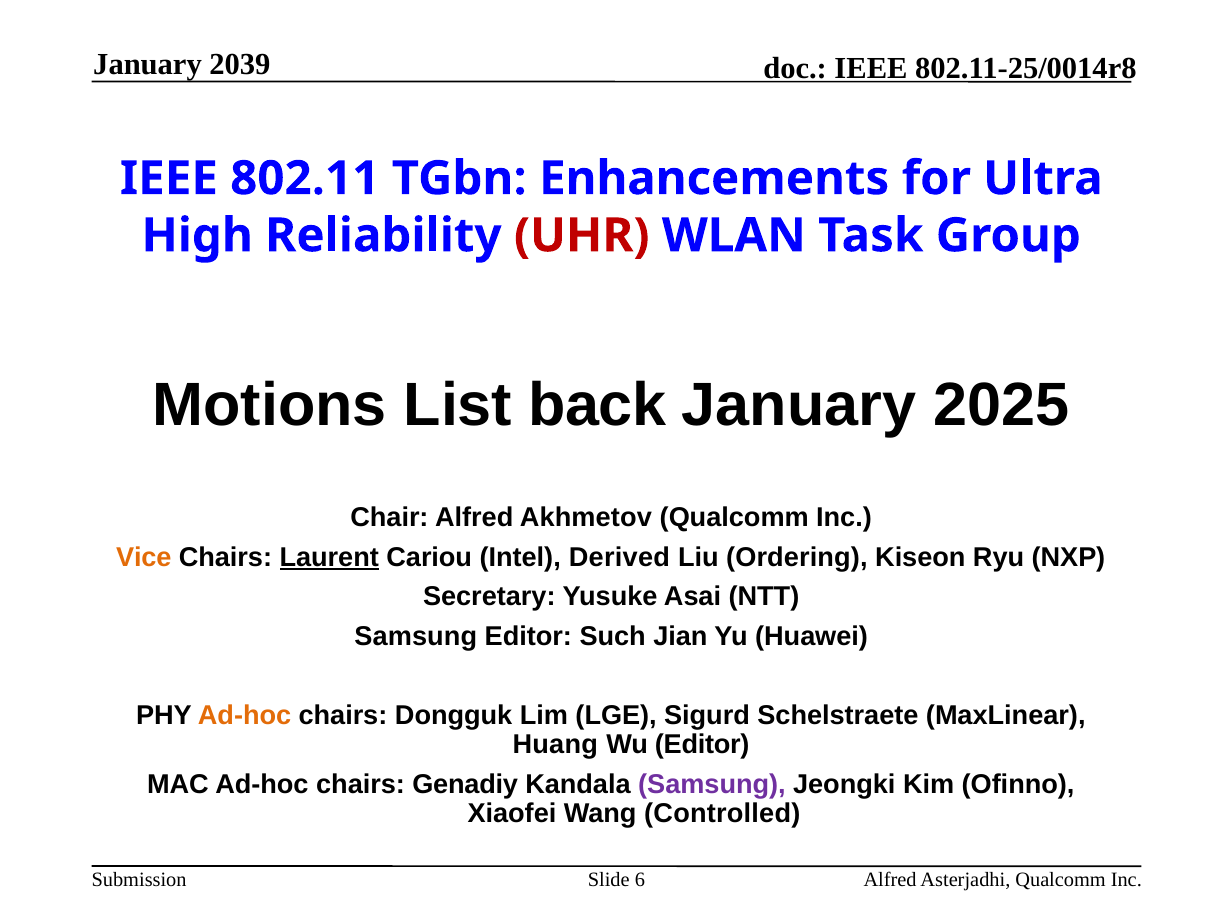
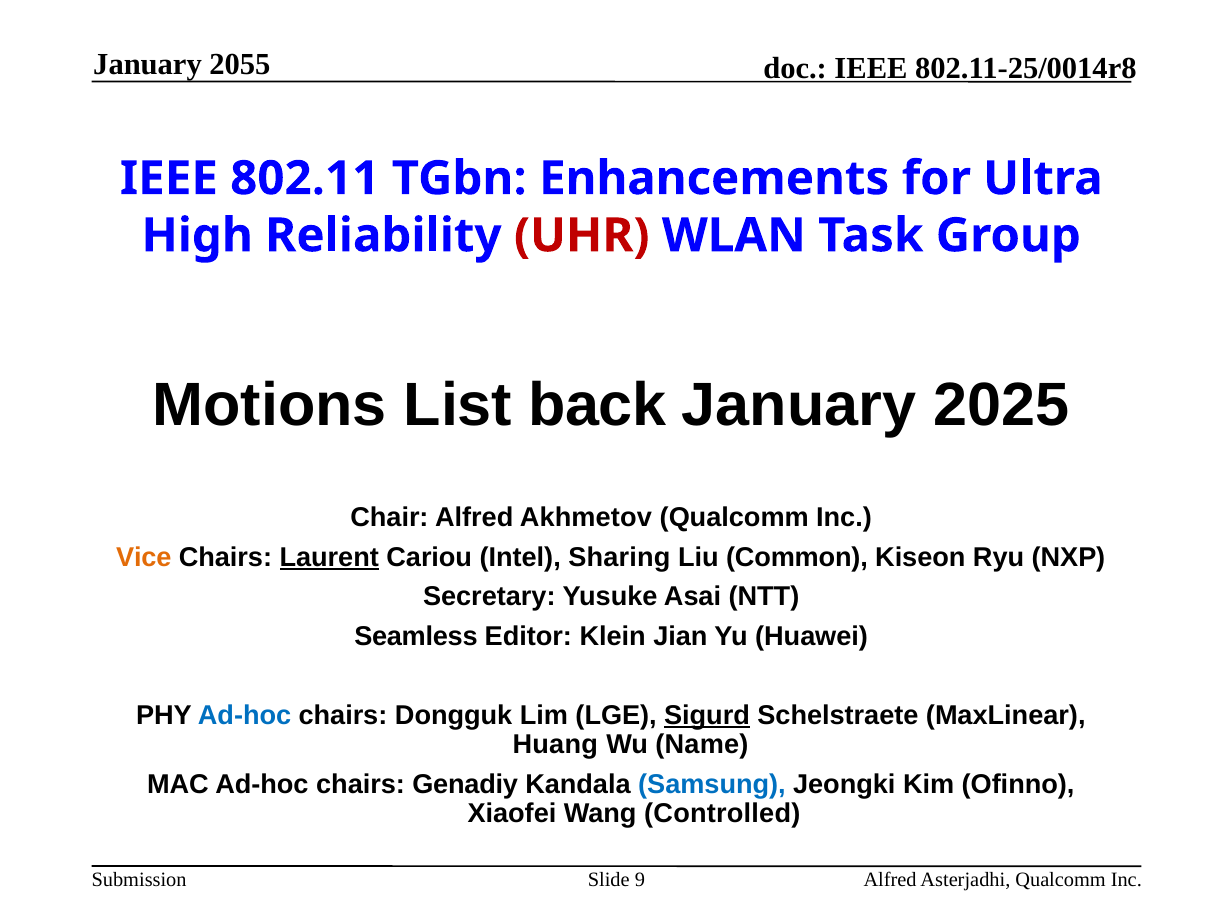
2039: 2039 -> 2055 (240, 65)
Derived: Derived -> Sharing (619, 558)
Ordering: Ordering -> Common (797, 558)
Samsung: Samsung -> Seamless (416, 637)
Such: Such -> Klein (613, 637)
Ad-hoc colour: orange -> blue (245, 716)
Sigurd underline: none -> present (707, 716)
Wu Editor: Editor -> Name (702, 745)
Samsung colour: purple -> blue (712, 785)
6: 6 -> 9 (640, 880)
